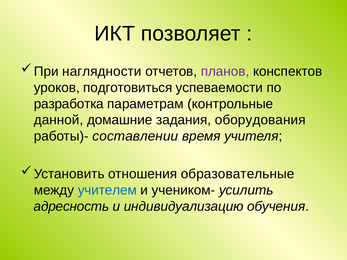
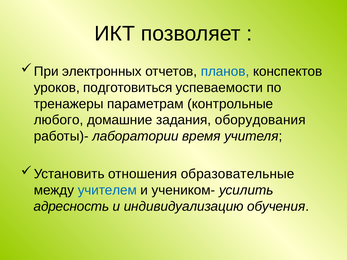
наглядности: наглядности -> электронных (102, 72)
планов colour: purple -> blue (225, 72)
разработка: разработка -> тренажеры (69, 104)
данной: данной -> любого (59, 120)
составлении: составлении -> лаборатории (135, 136)
